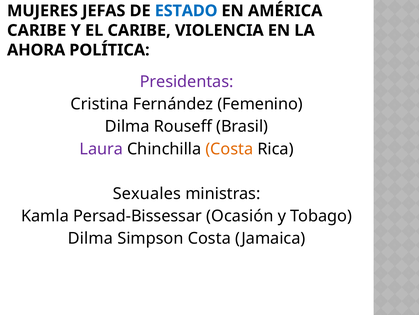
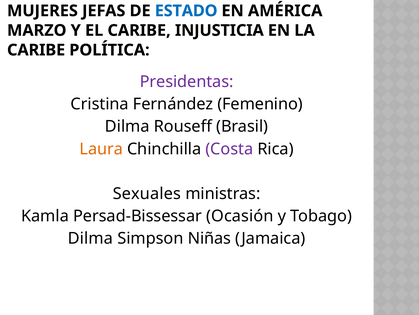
CARIBE: CARIBE -> MARZO (37, 30)
VIOLENCIA: VIOLENCIA -> INJUSTICIA (219, 30)
AHORA: AHORA -> CARIBE (36, 50)
Laura colour: purple -> orange (101, 149)
Costa colour: orange -> purple (229, 149)
Simpson Costa: Costa -> Niñas (209, 238)
